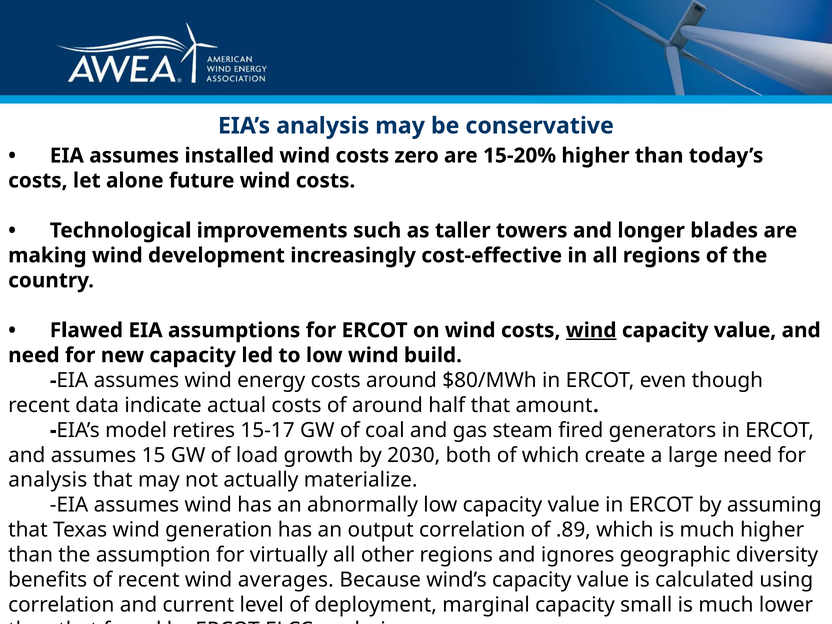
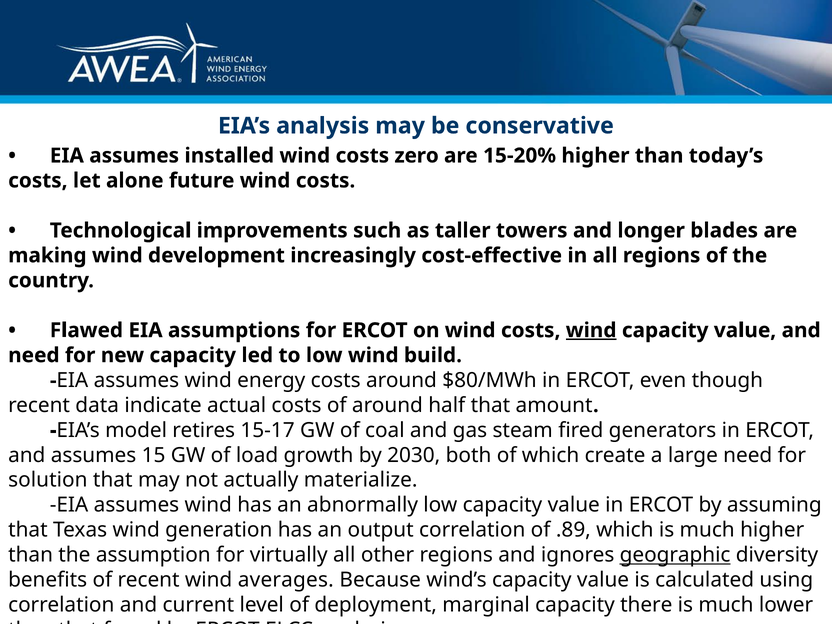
analysis: analysis -> solution (48, 480)
geographic underline: none -> present (675, 555)
small: small -> there (646, 605)
